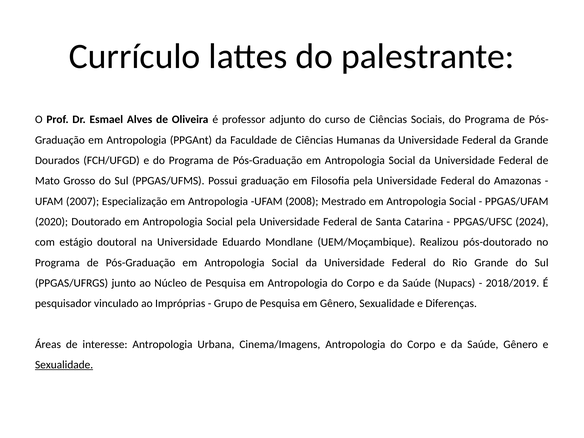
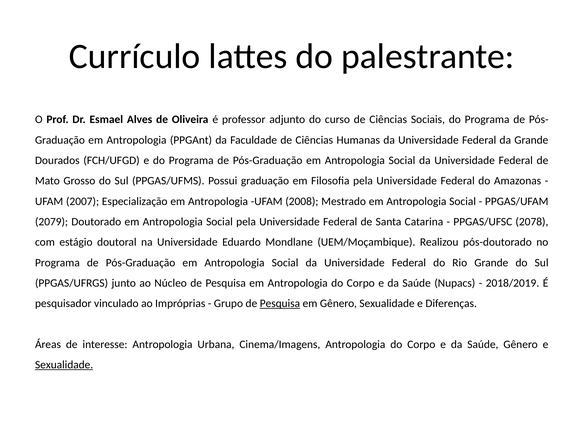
2020: 2020 -> 2079 (52, 222)
2024: 2024 -> 2078 (532, 222)
Pesquisa underline: none -> present (280, 303)
